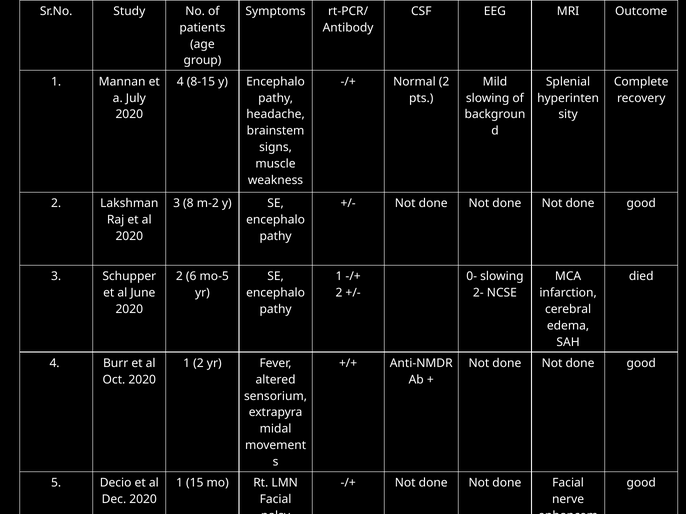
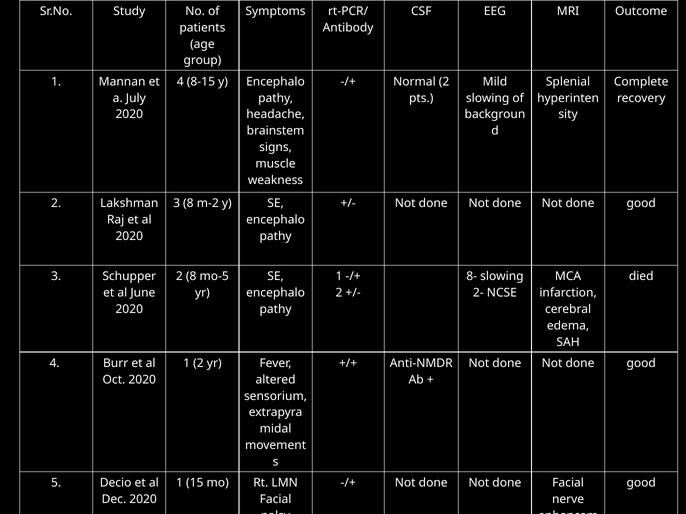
2 6: 6 -> 8 (191, 277)
0-: 0- -> 8- (472, 277)
